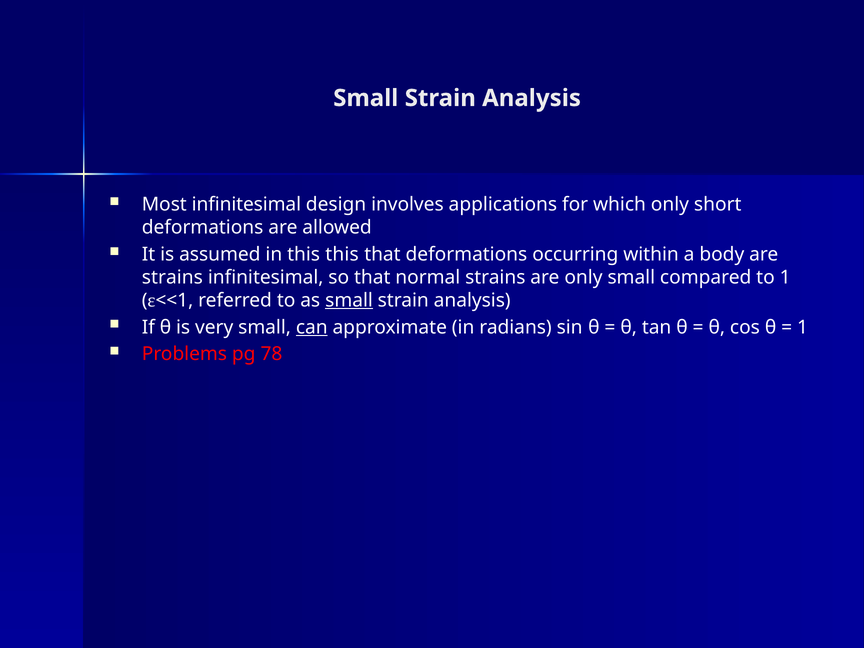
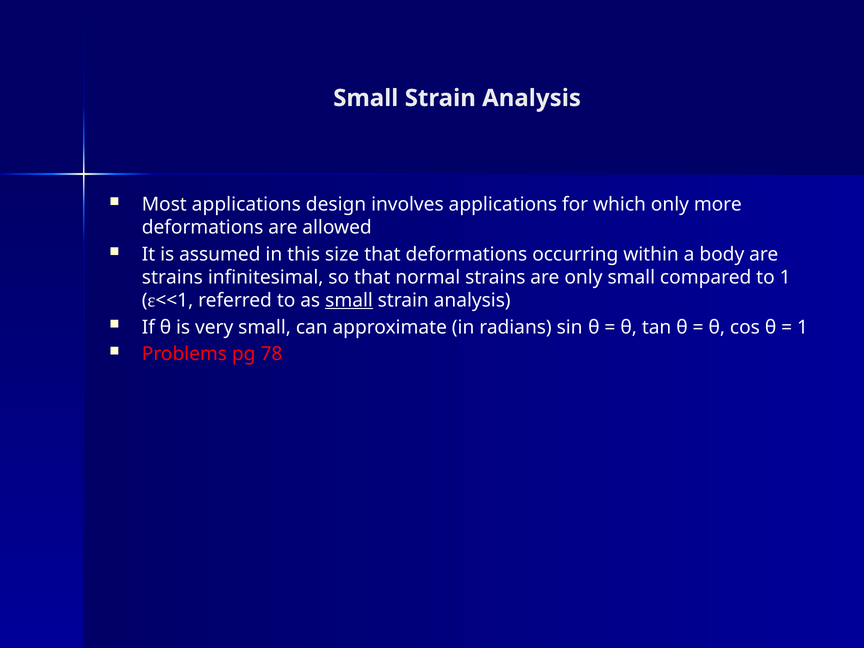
Most infinitesimal: infinitesimal -> applications (246, 204)
short: short -> more (718, 204)
this this: this -> size (342, 254)
can underline: present -> none (312, 327)
